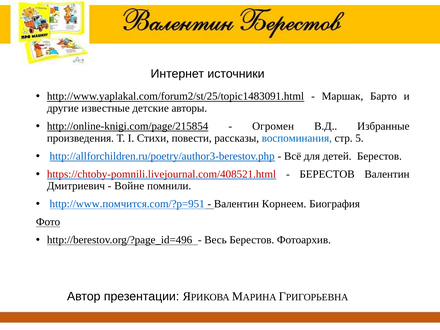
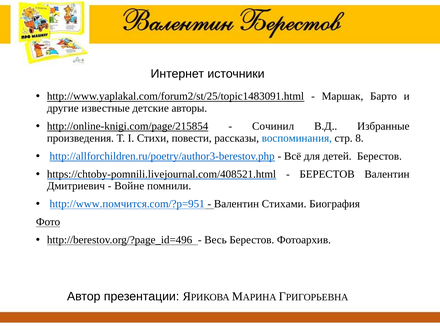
Огромен: Огромен -> Сочинил (273, 126)
5: 5 -> 8 (360, 138)
https://chtoby-pomnili.livejournal.com/408521.html colour: red -> black (161, 174)
Корнеем: Корнеем -> Стихами (284, 204)
